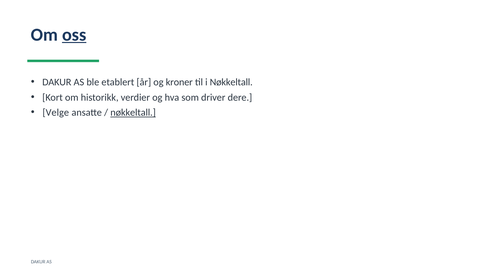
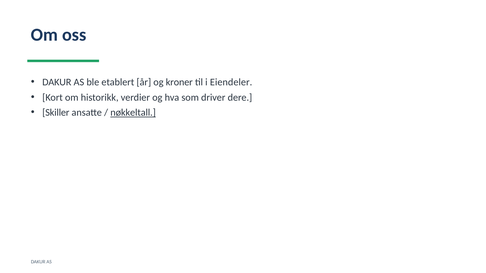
oss underline: present -> none (74, 35)
i Nøkkeltall: Nøkkeltall -> Eiendeler (231, 82)
Velge: Velge -> Skiller (56, 113)
